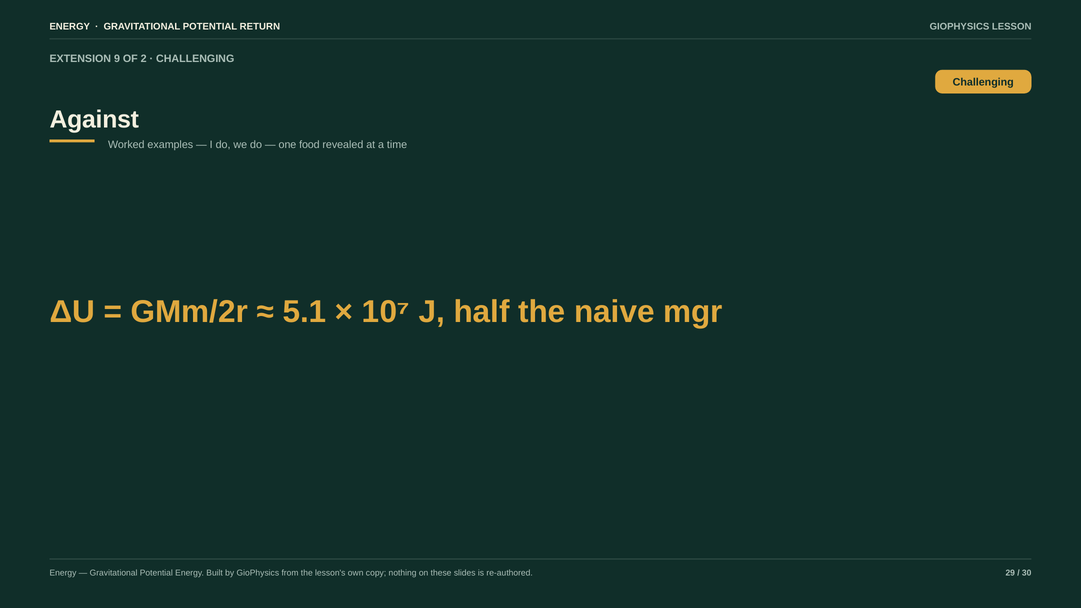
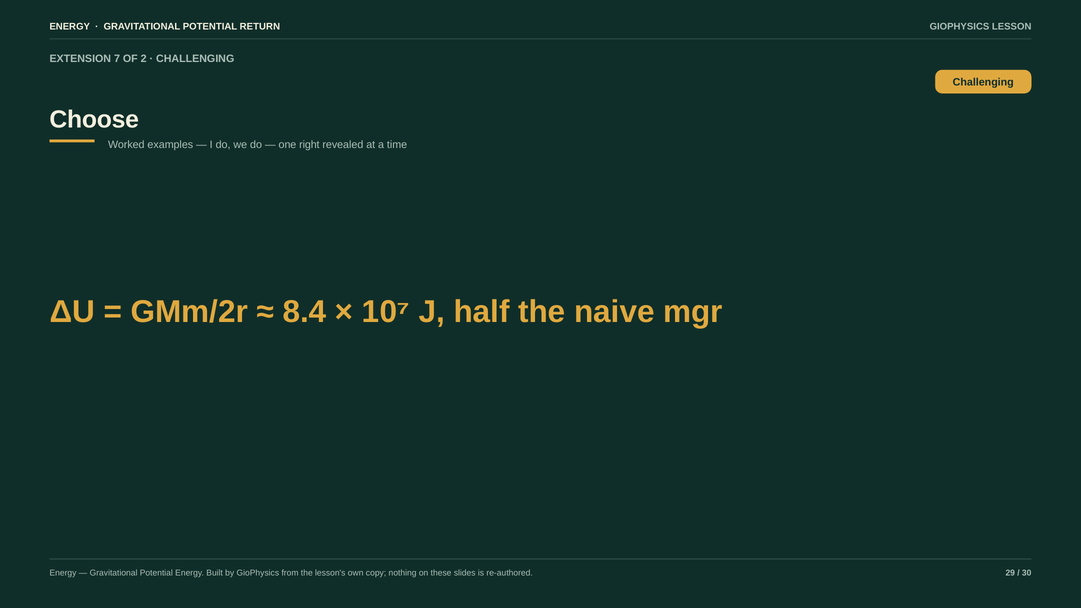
9: 9 -> 7 (117, 59)
Against: Against -> Choose (94, 120)
food: food -> right (309, 145)
5.1: 5.1 -> 8.4 (304, 312)
